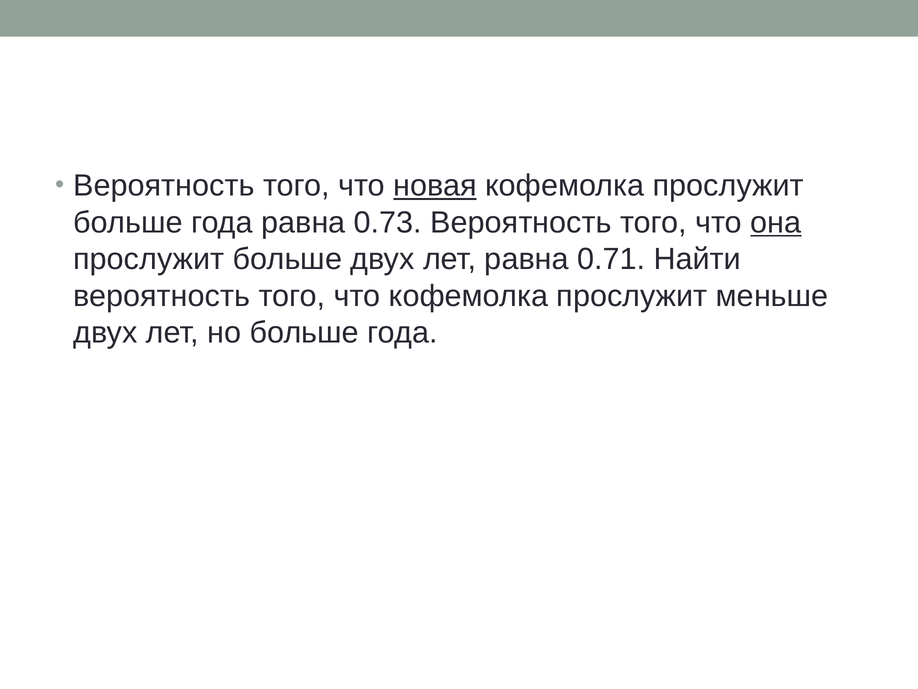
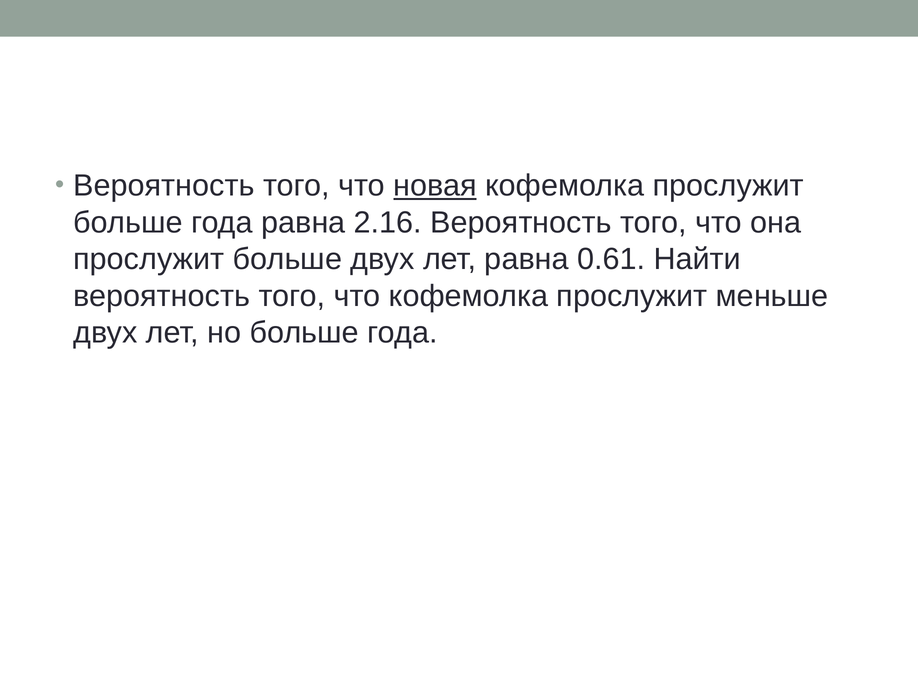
0.73: 0.73 -> 2.16 (388, 222)
она underline: present -> none (776, 222)
0.71: 0.71 -> 0.61 (611, 259)
